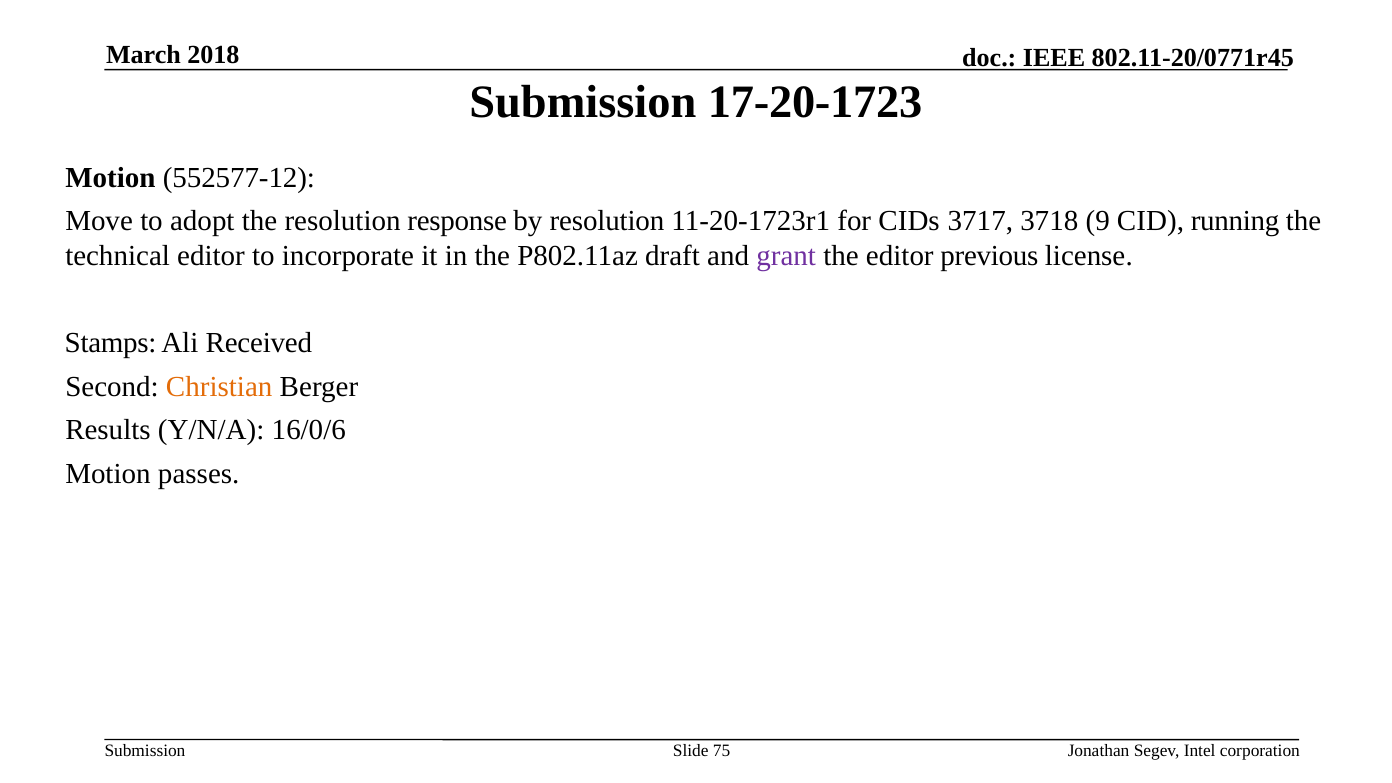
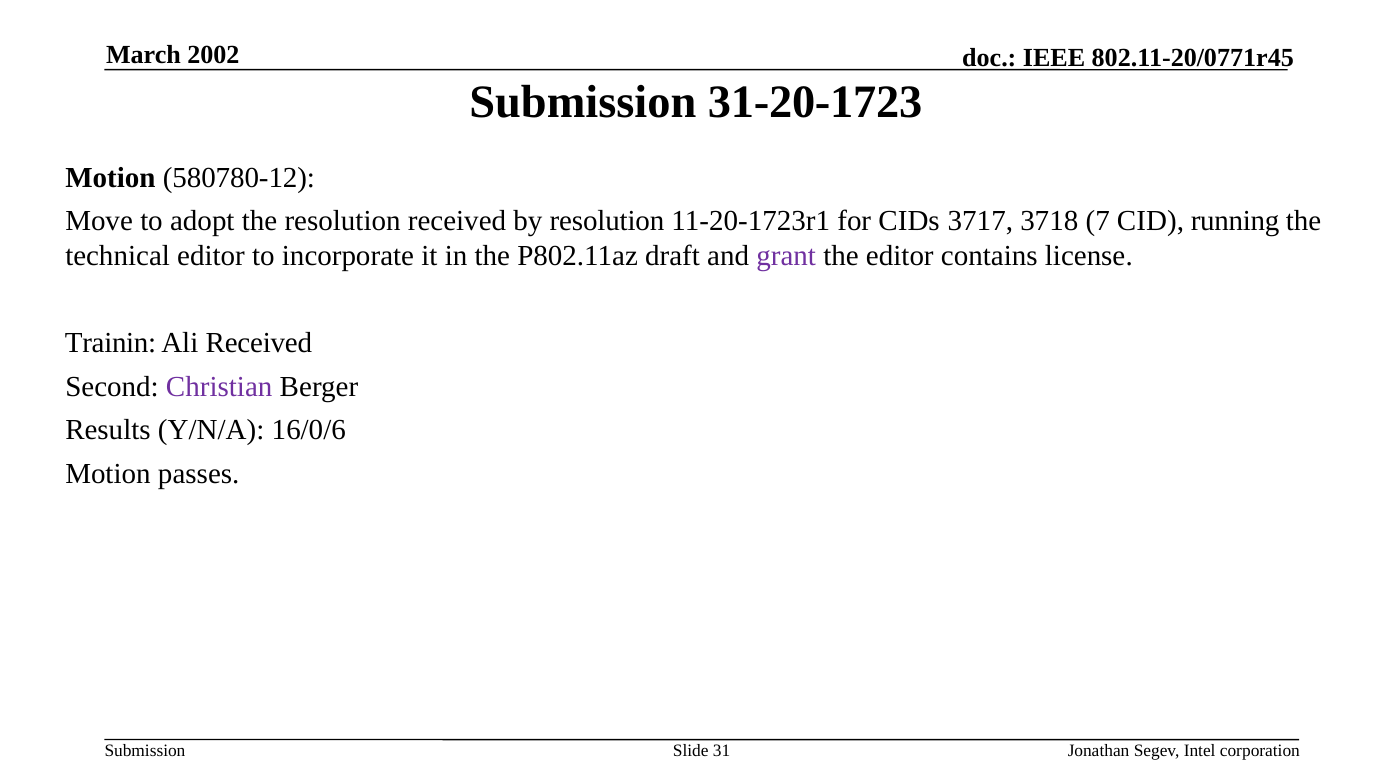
2018: 2018 -> 2002 (213, 55)
17-20-1723: 17-20-1723 -> 31-20-1723 (815, 102)
552577-12: 552577-12 -> 580780-12 (239, 178)
resolution response: response -> received (457, 221)
9: 9 -> 7 (1098, 221)
previous: previous -> contains (989, 256)
Stamps: Stamps -> Trainin (111, 343)
Christian colour: orange -> purple (219, 387)
75: 75 -> 31 (722, 751)
